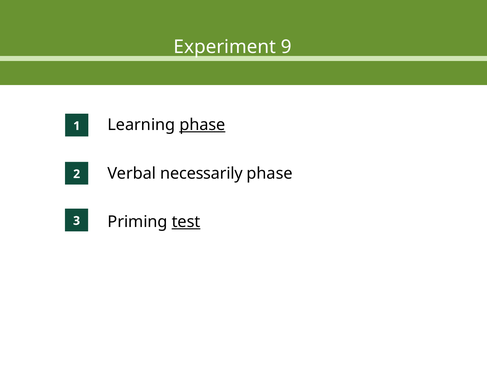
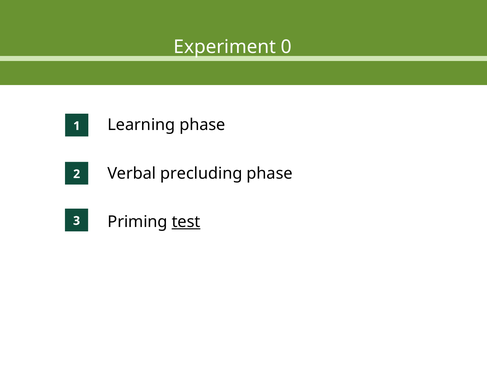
9: 9 -> 0 (286, 47)
phase underline: present -> none (202, 125)
necessarily: necessarily -> precluding (201, 173)
